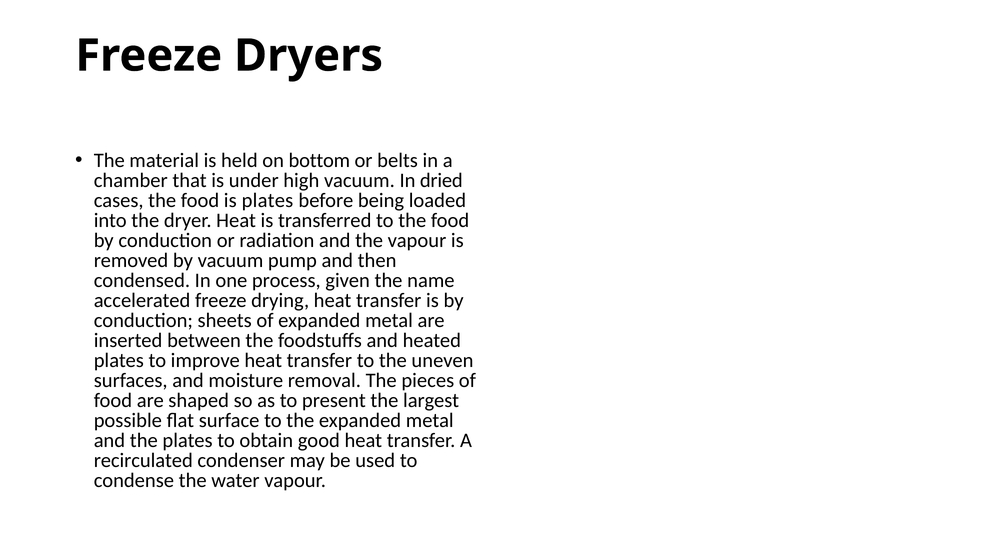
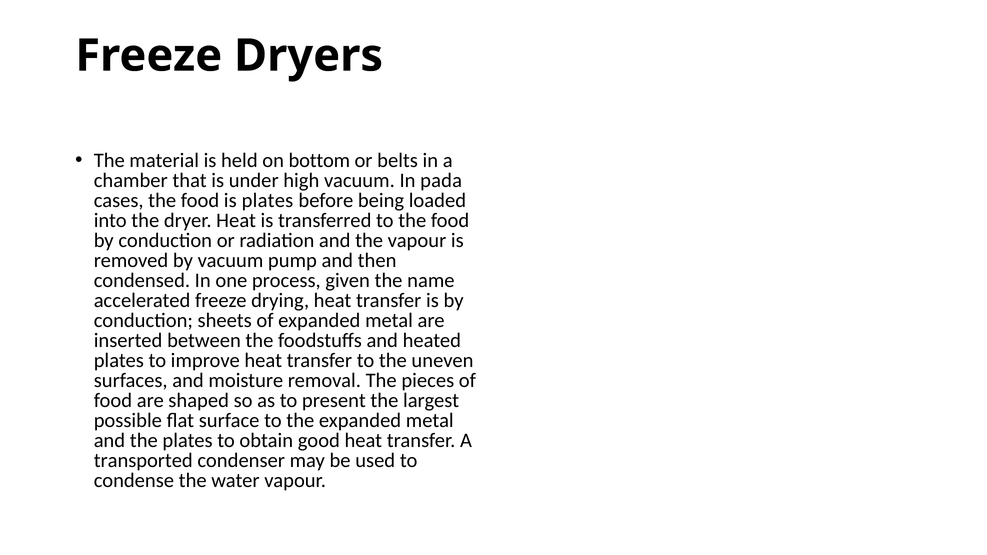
dried: dried -> pada (441, 181)
recirculated: recirculated -> transported (143, 461)
